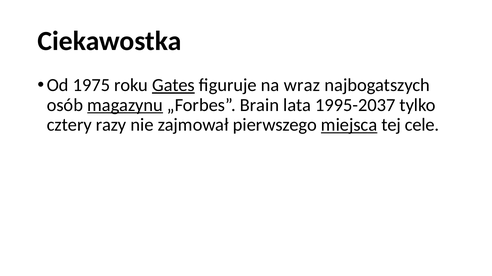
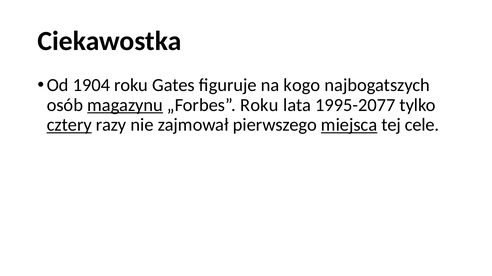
1975: 1975 -> 1904 (91, 85)
Gates underline: present -> none (173, 85)
wraz: wraz -> kogo (302, 85)
„Forbes Brain: Brain -> Roku (259, 105)
1995-2037: 1995-2037 -> 1995-2077 (355, 105)
cztery underline: none -> present (69, 125)
